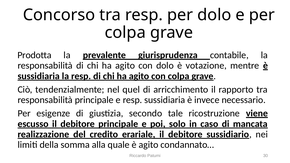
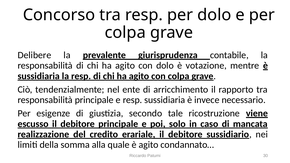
Prodotta: Prodotta -> Delibere (34, 55)
quel: quel -> ente (131, 90)
